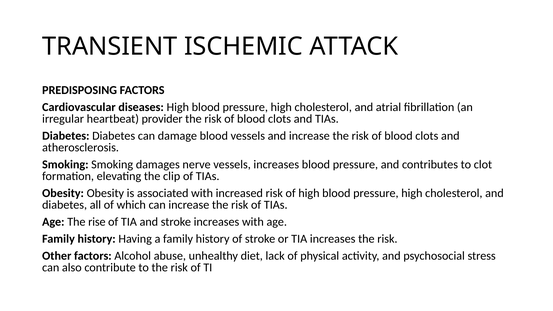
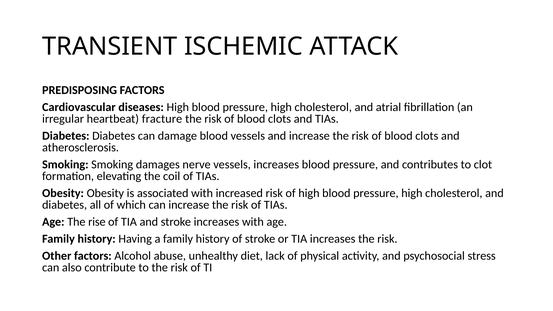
provider: provider -> fracture (162, 119)
clip: clip -> coil (172, 176)
